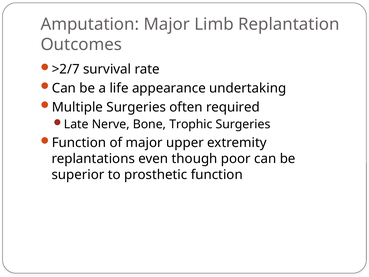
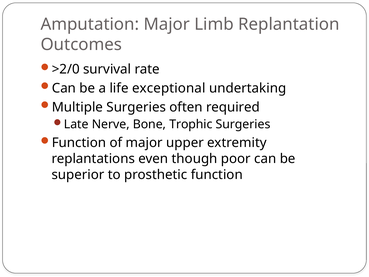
>2/7: >2/7 -> >2/0 (66, 69)
appearance: appearance -> exceptional (169, 88)
